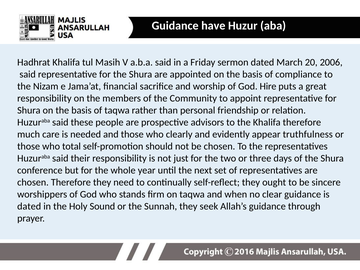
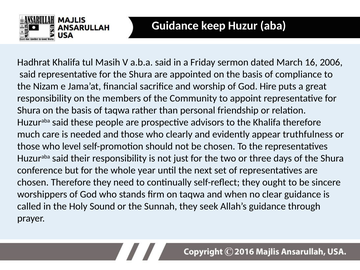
have: have -> keep (213, 26)
20: 20 -> 16 (311, 62)
total: total -> level (71, 146)
dated: dated -> called (29, 206)
